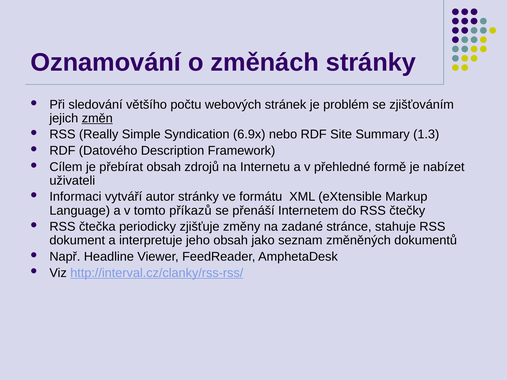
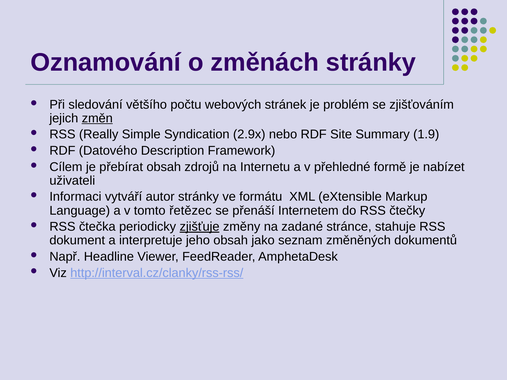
6.9x: 6.9x -> 2.9x (249, 135)
1.3: 1.3 -> 1.9 (426, 135)
příkazů: příkazů -> řetězec (190, 211)
zjišťuje underline: none -> present (200, 227)
